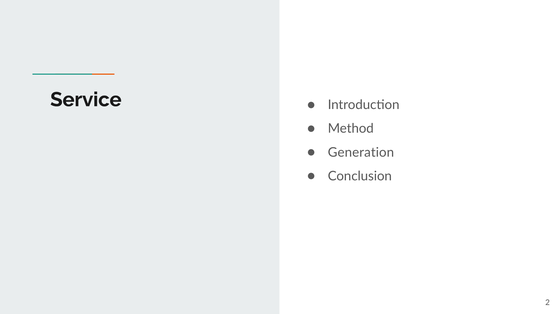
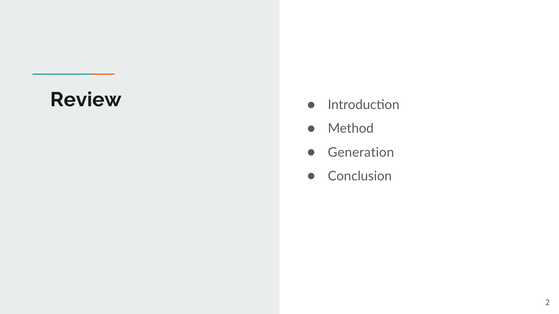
Service: Service -> Review (86, 100)
